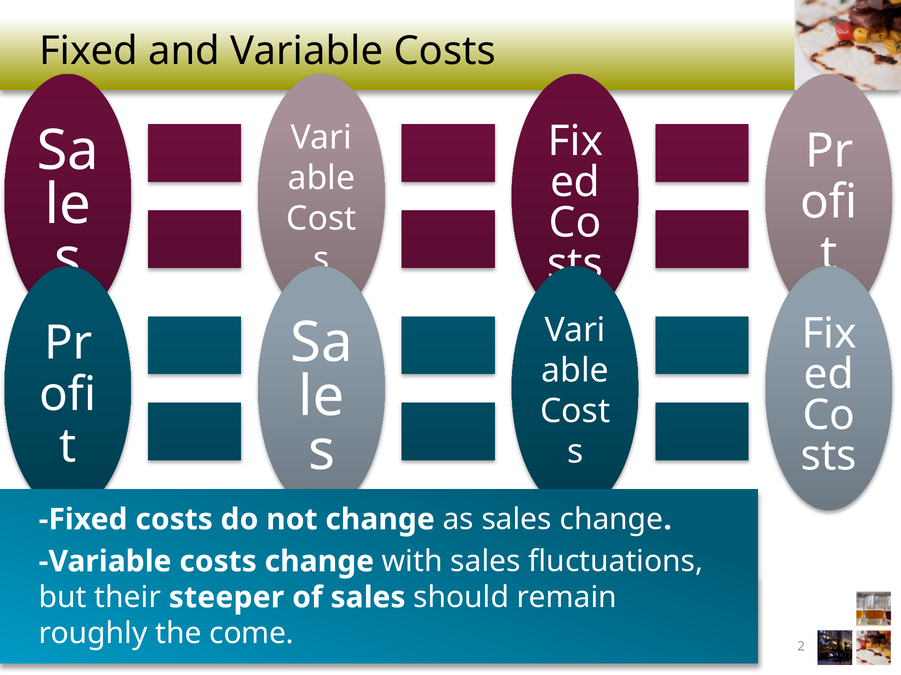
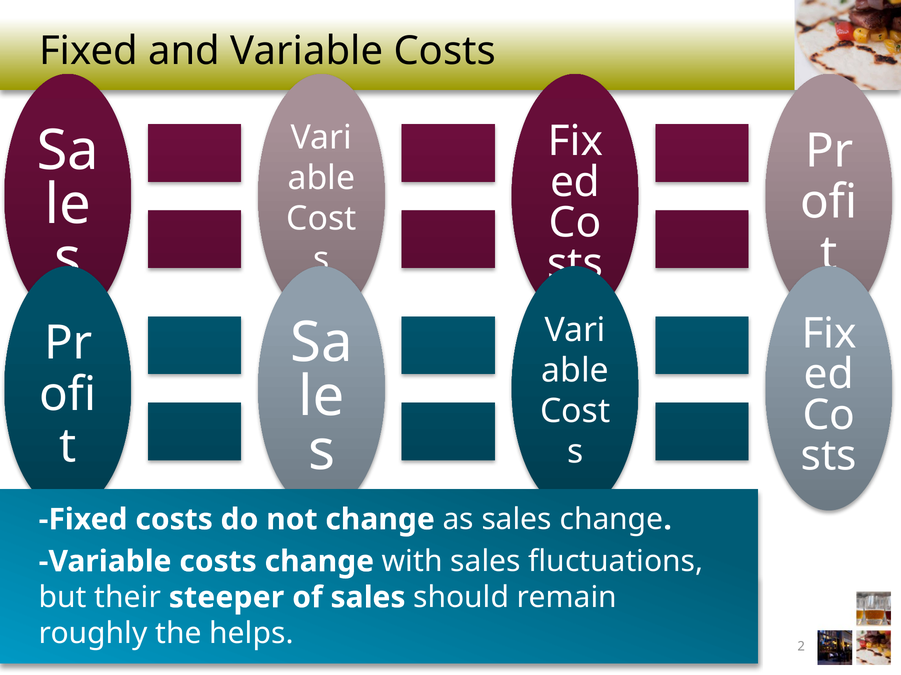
come: come -> helps (252, 634)
